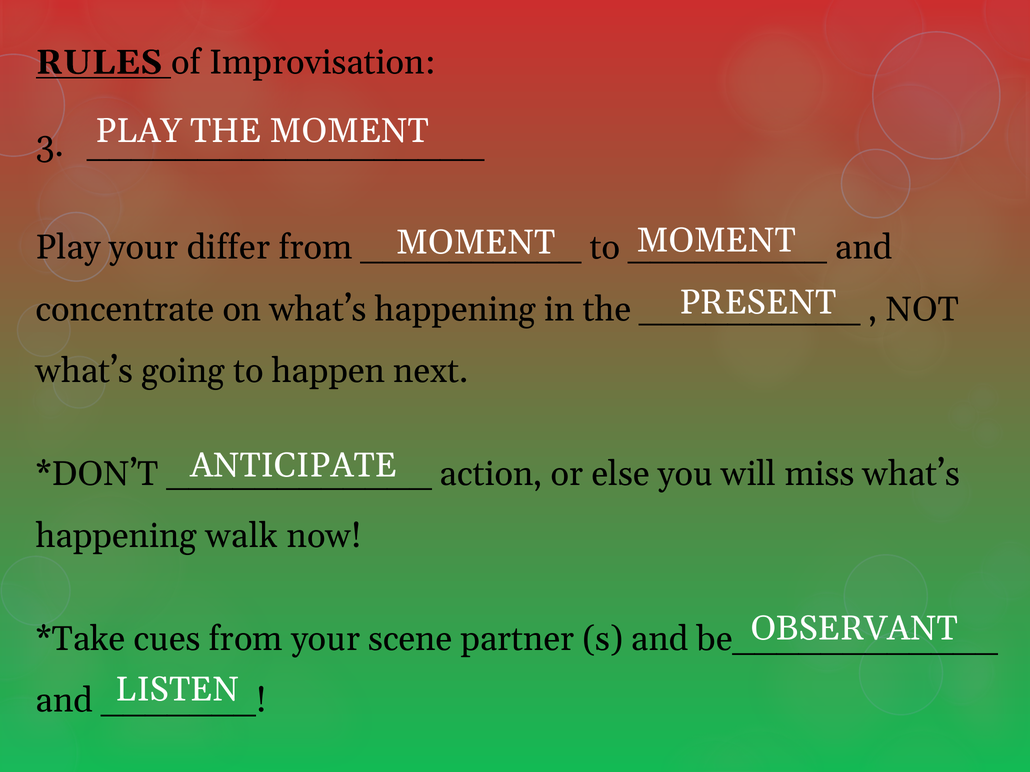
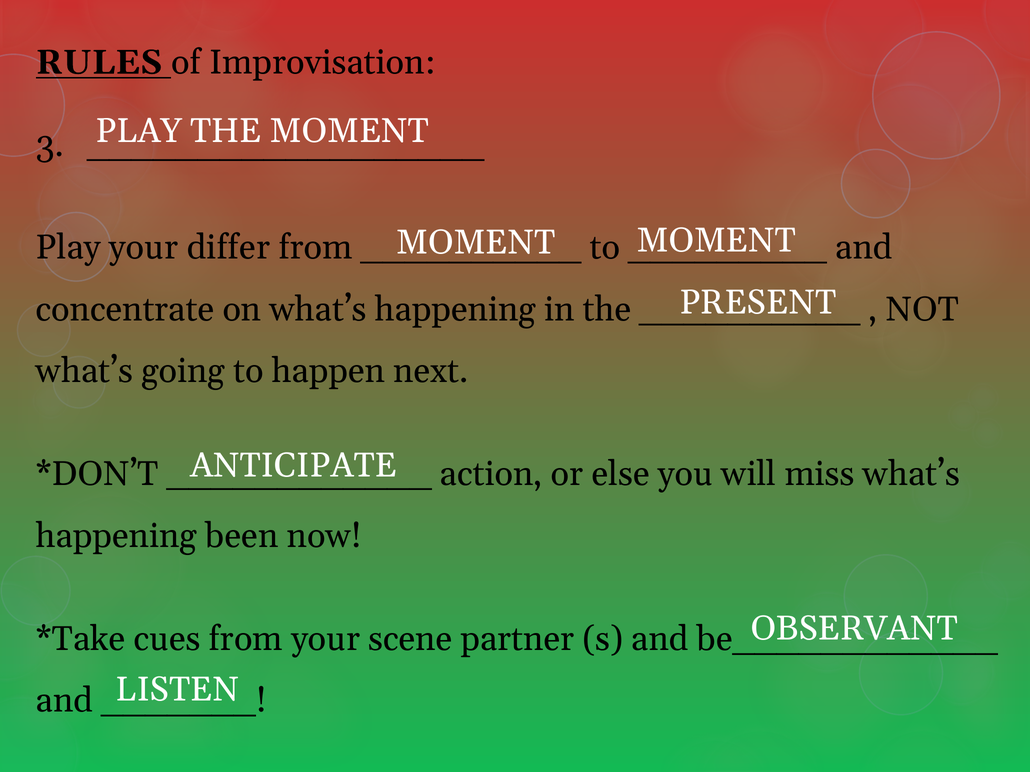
walk: walk -> been (242, 536)
